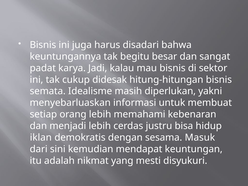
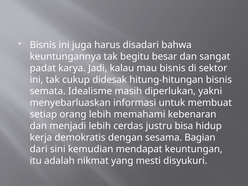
iklan: iklan -> kerja (41, 138)
Masuk: Masuk -> Bagian (200, 138)
